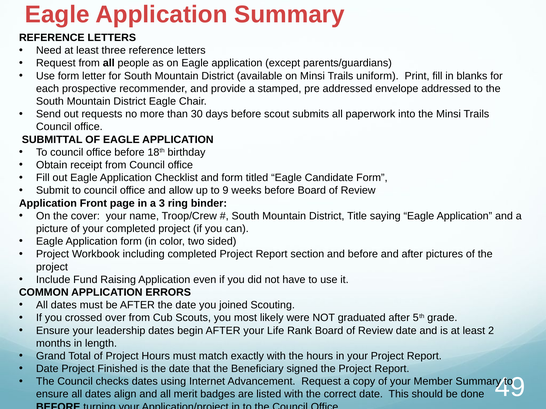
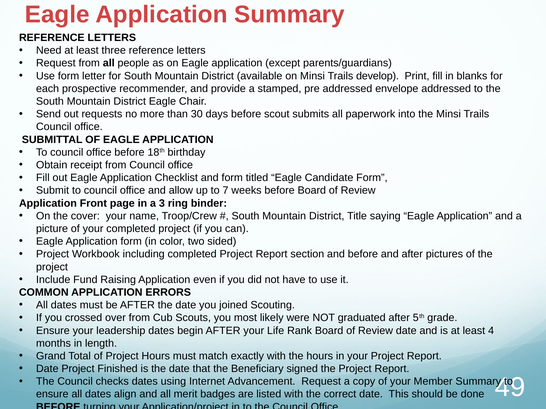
uniform: uniform -> develop (378, 76)
9: 9 -> 7 (226, 191)
2: 2 -> 4 (491, 331)
